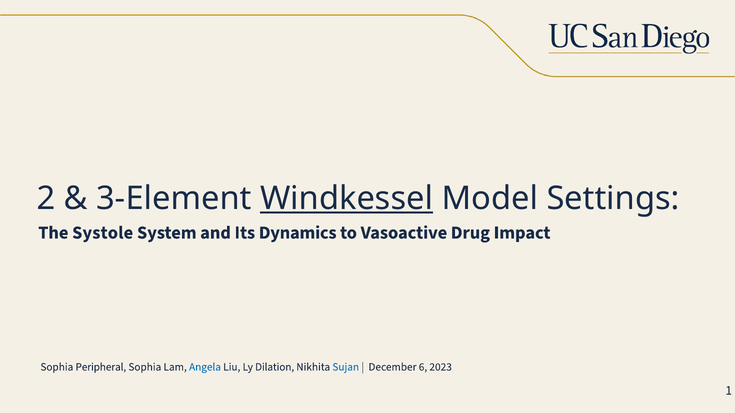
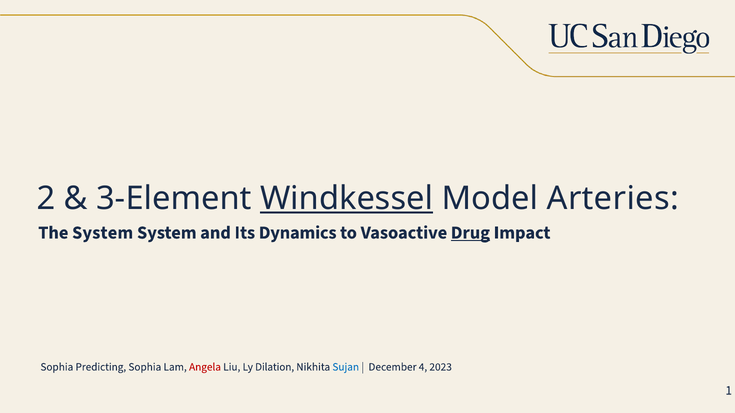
Settings: Settings -> Arteries (613, 199)
The Systole: Systole -> System (103, 233)
Drug underline: none -> present (470, 233)
Peripheral: Peripheral -> Predicting (101, 367)
Angela colour: blue -> red (205, 367)
6: 6 -> 4 (423, 367)
